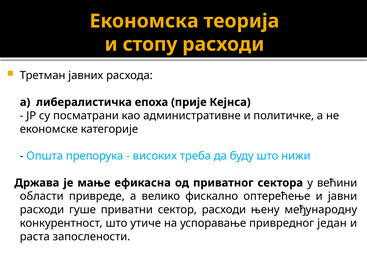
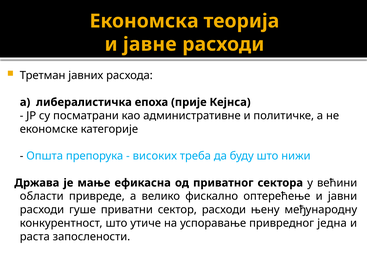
стопу: стопу -> јавне (150, 44)
један: један -> једна (332, 223)
